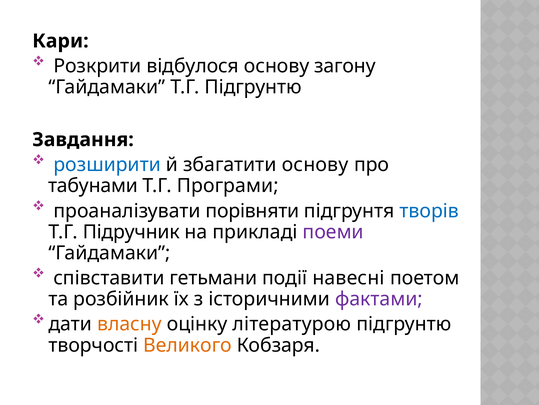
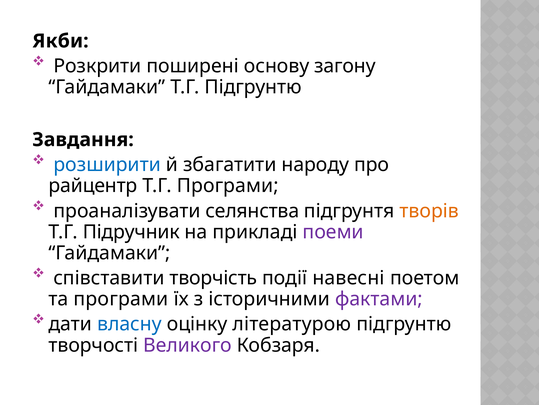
Кари: Кари -> Якби (60, 41)
відбулося: відбулося -> поширені (193, 66)
збагатити основу: основу -> народу (315, 164)
табунами: табунами -> райцентр (93, 185)
порівняти: порівняти -> селянства (252, 211)
творів colour: blue -> orange (429, 211)
гетьмани: гетьмани -> творчість (213, 278)
та розбійник: розбійник -> програми (121, 299)
власну colour: orange -> blue (129, 324)
Великого colour: orange -> purple (188, 345)
